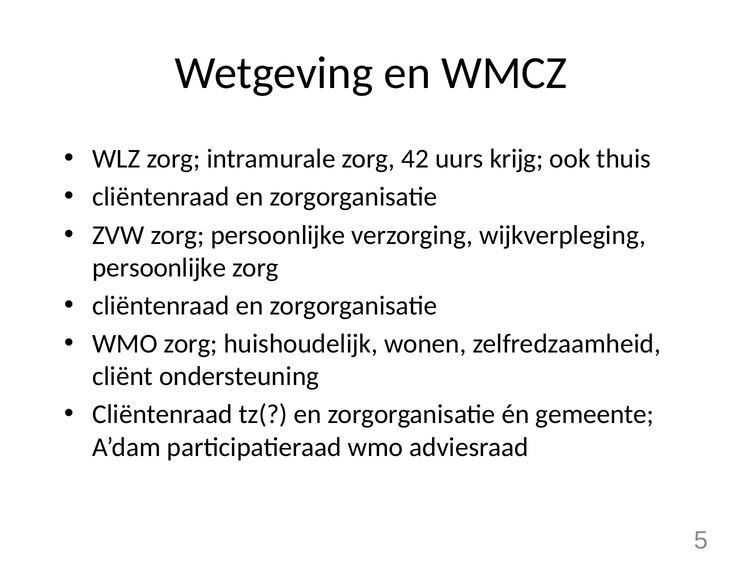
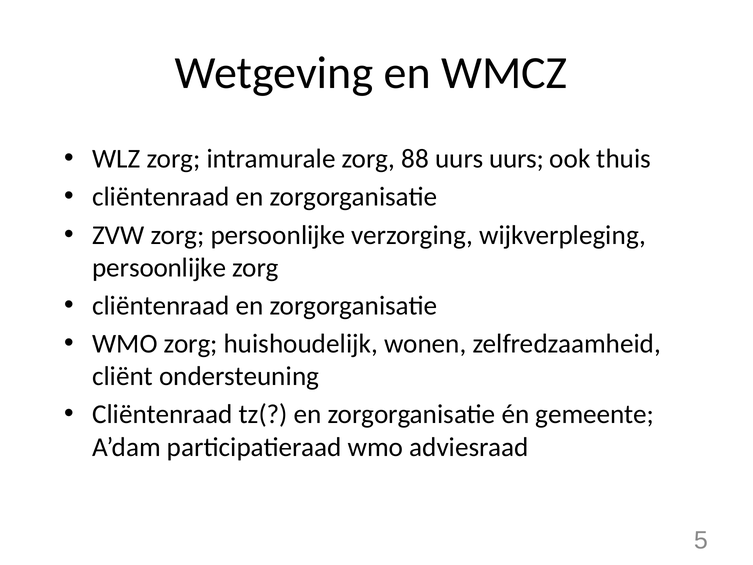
42: 42 -> 88 (415, 159)
uurs krijg: krijg -> uurs (517, 159)
